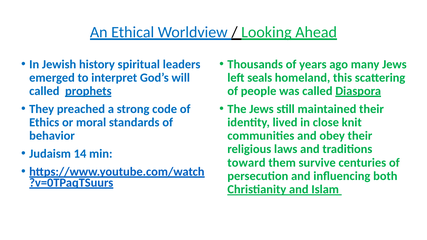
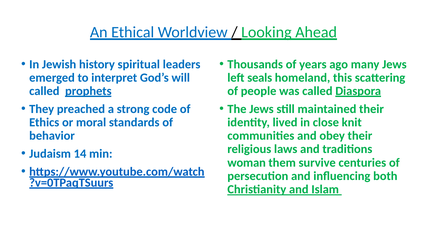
toward: toward -> woman (247, 163)
